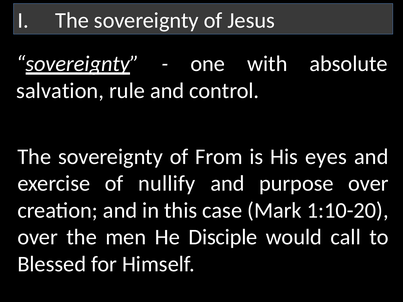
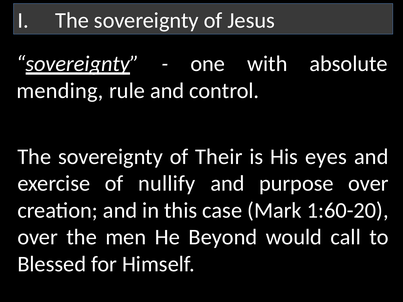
salvation: salvation -> mending (60, 91)
From: From -> Their (219, 157)
1:10-20: 1:10-20 -> 1:60-20 (348, 211)
Disciple: Disciple -> Beyond (223, 237)
